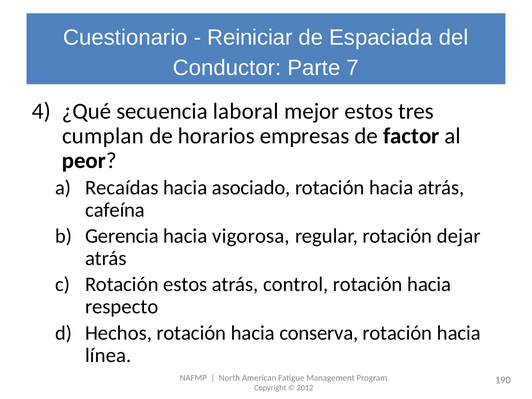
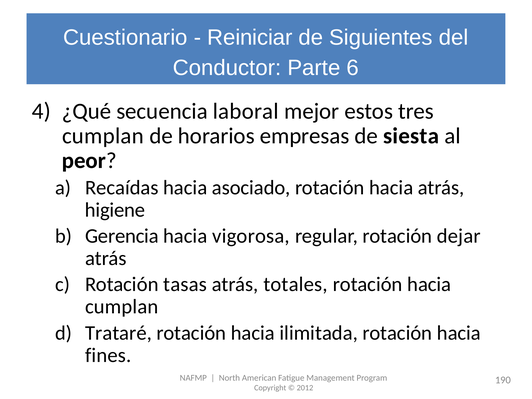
Espaciada: Espaciada -> Siguientes (381, 37)
7: 7 -> 6 (353, 68)
factor: factor -> siesta (411, 136)
cafeína: cafeína -> higiene (115, 210)
Rotación estos: estos -> tasas (185, 284)
control: control -> totales (296, 284)
respecto: respecto -> cumplan (122, 307)
Hechos: Hechos -> Trataré (119, 333)
conserva: conserva -> ilimitada (319, 333)
línea: línea -> fines (108, 355)
